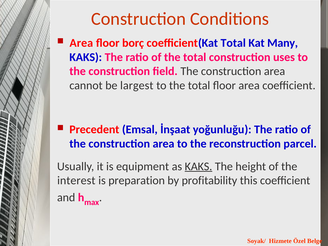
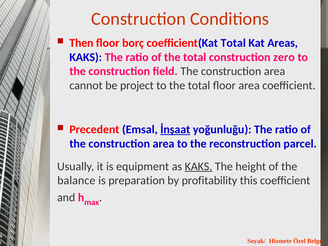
Area: Area -> Then (81, 43)
Many: Many -> Areas (283, 43)
uses: uses -> zero (284, 57)
largest: largest -> project (137, 86)
İnşaat underline: none -> present (175, 130)
interest: interest -> balance (76, 181)
